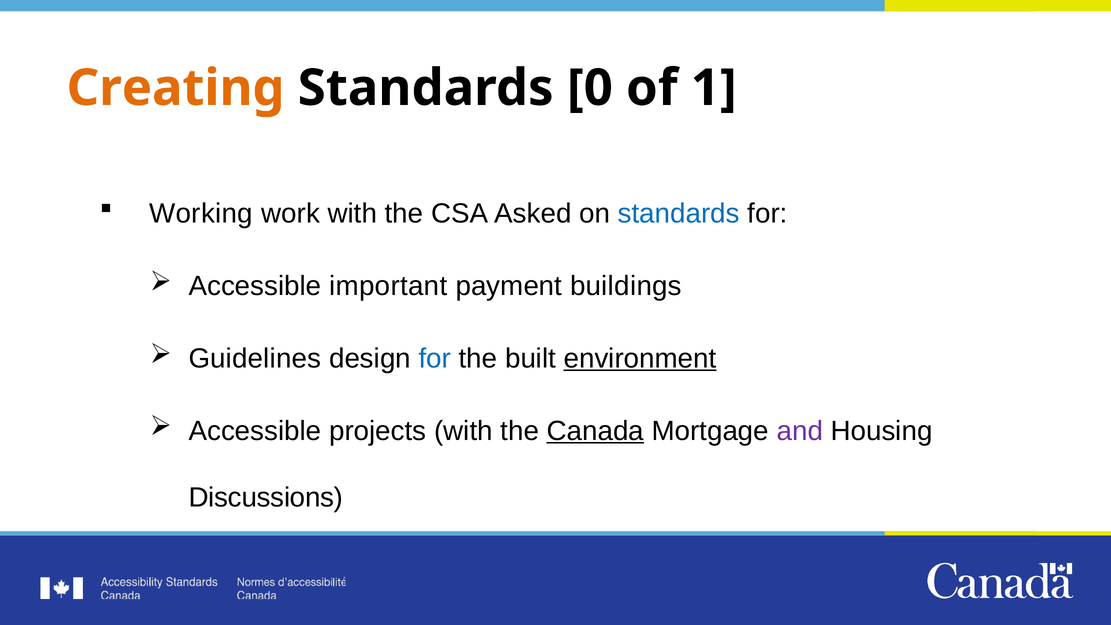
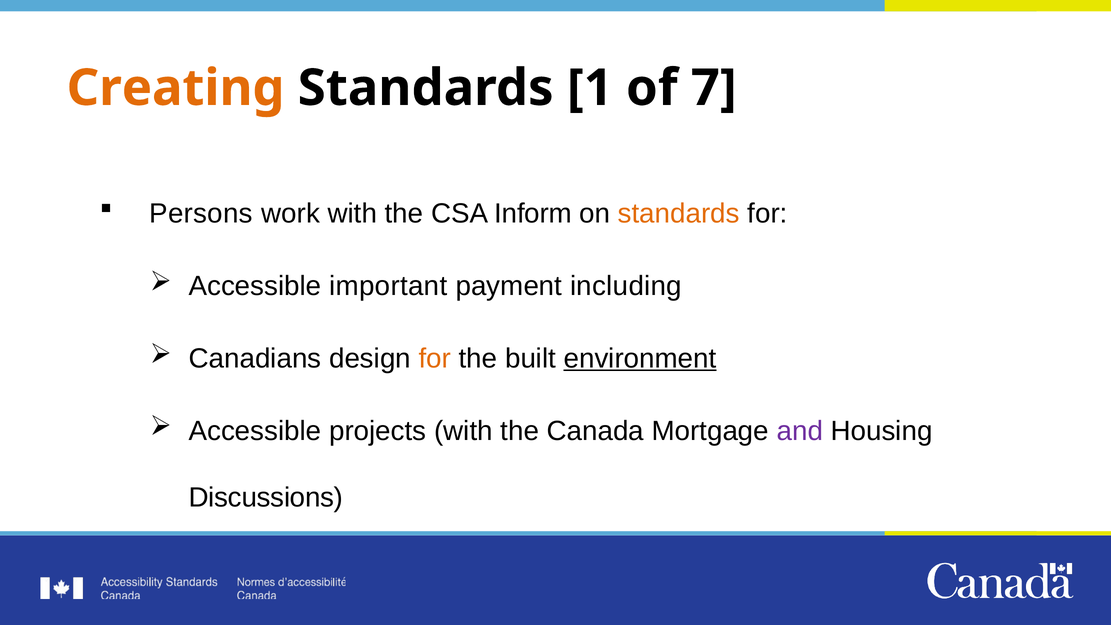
0: 0 -> 1 (590, 88)
1: 1 -> 7 (714, 88)
Working: Working -> Persons (201, 214)
Asked: Asked -> Inform (533, 214)
standards colour: blue -> orange (679, 214)
buildings: buildings -> including (626, 286)
Guidelines: Guidelines -> Canadians (255, 358)
for colour: blue -> orange (435, 358)
Canada underline: present -> none (595, 431)
